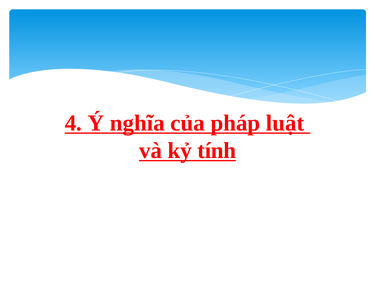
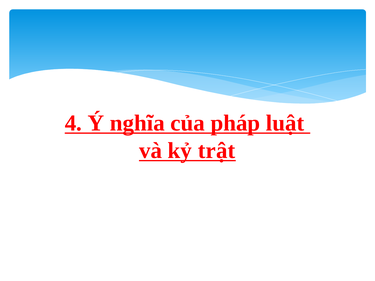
tính: tính -> trật (217, 151)
